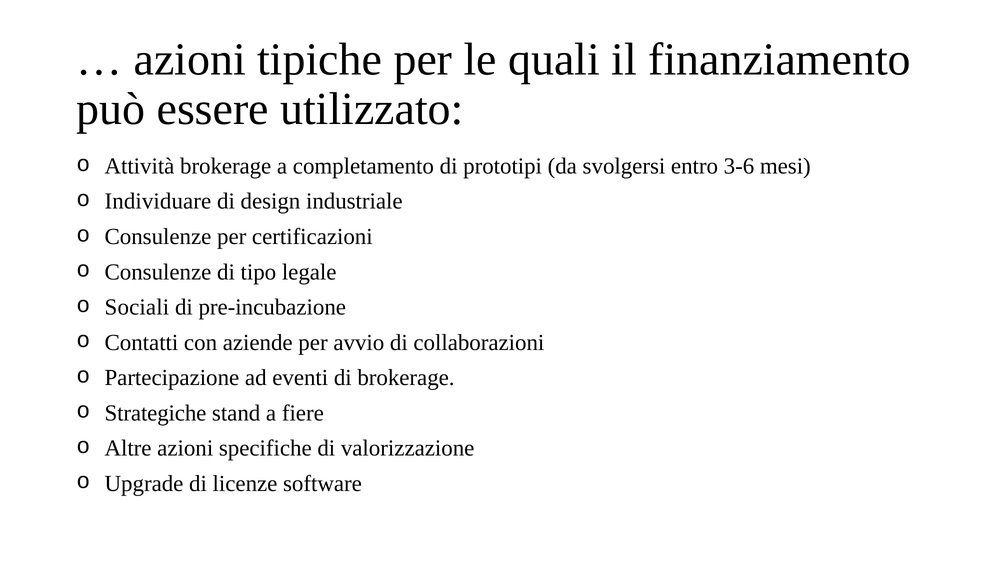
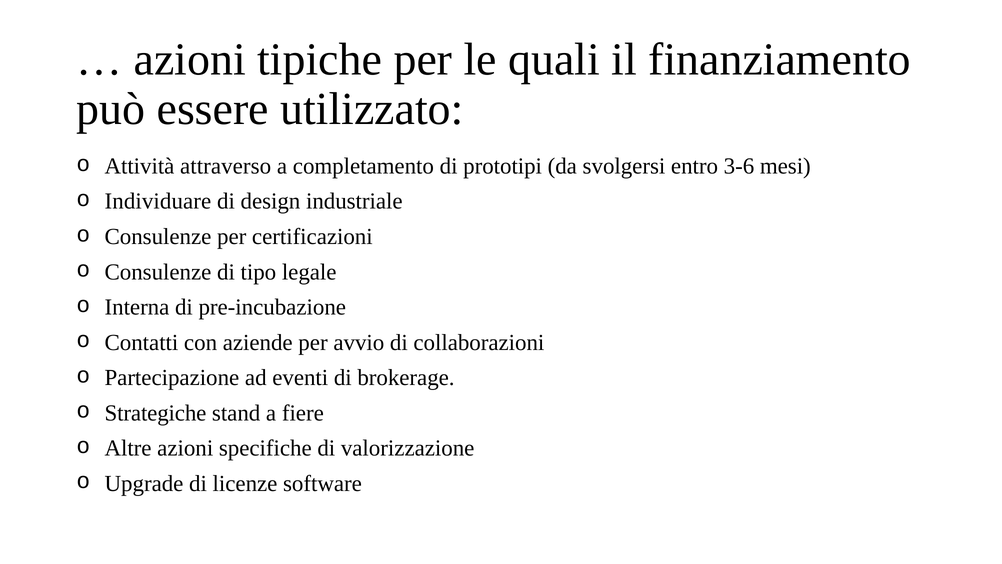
Attività brokerage: brokerage -> attraverso (226, 166)
Sociali: Sociali -> Interna (137, 307)
